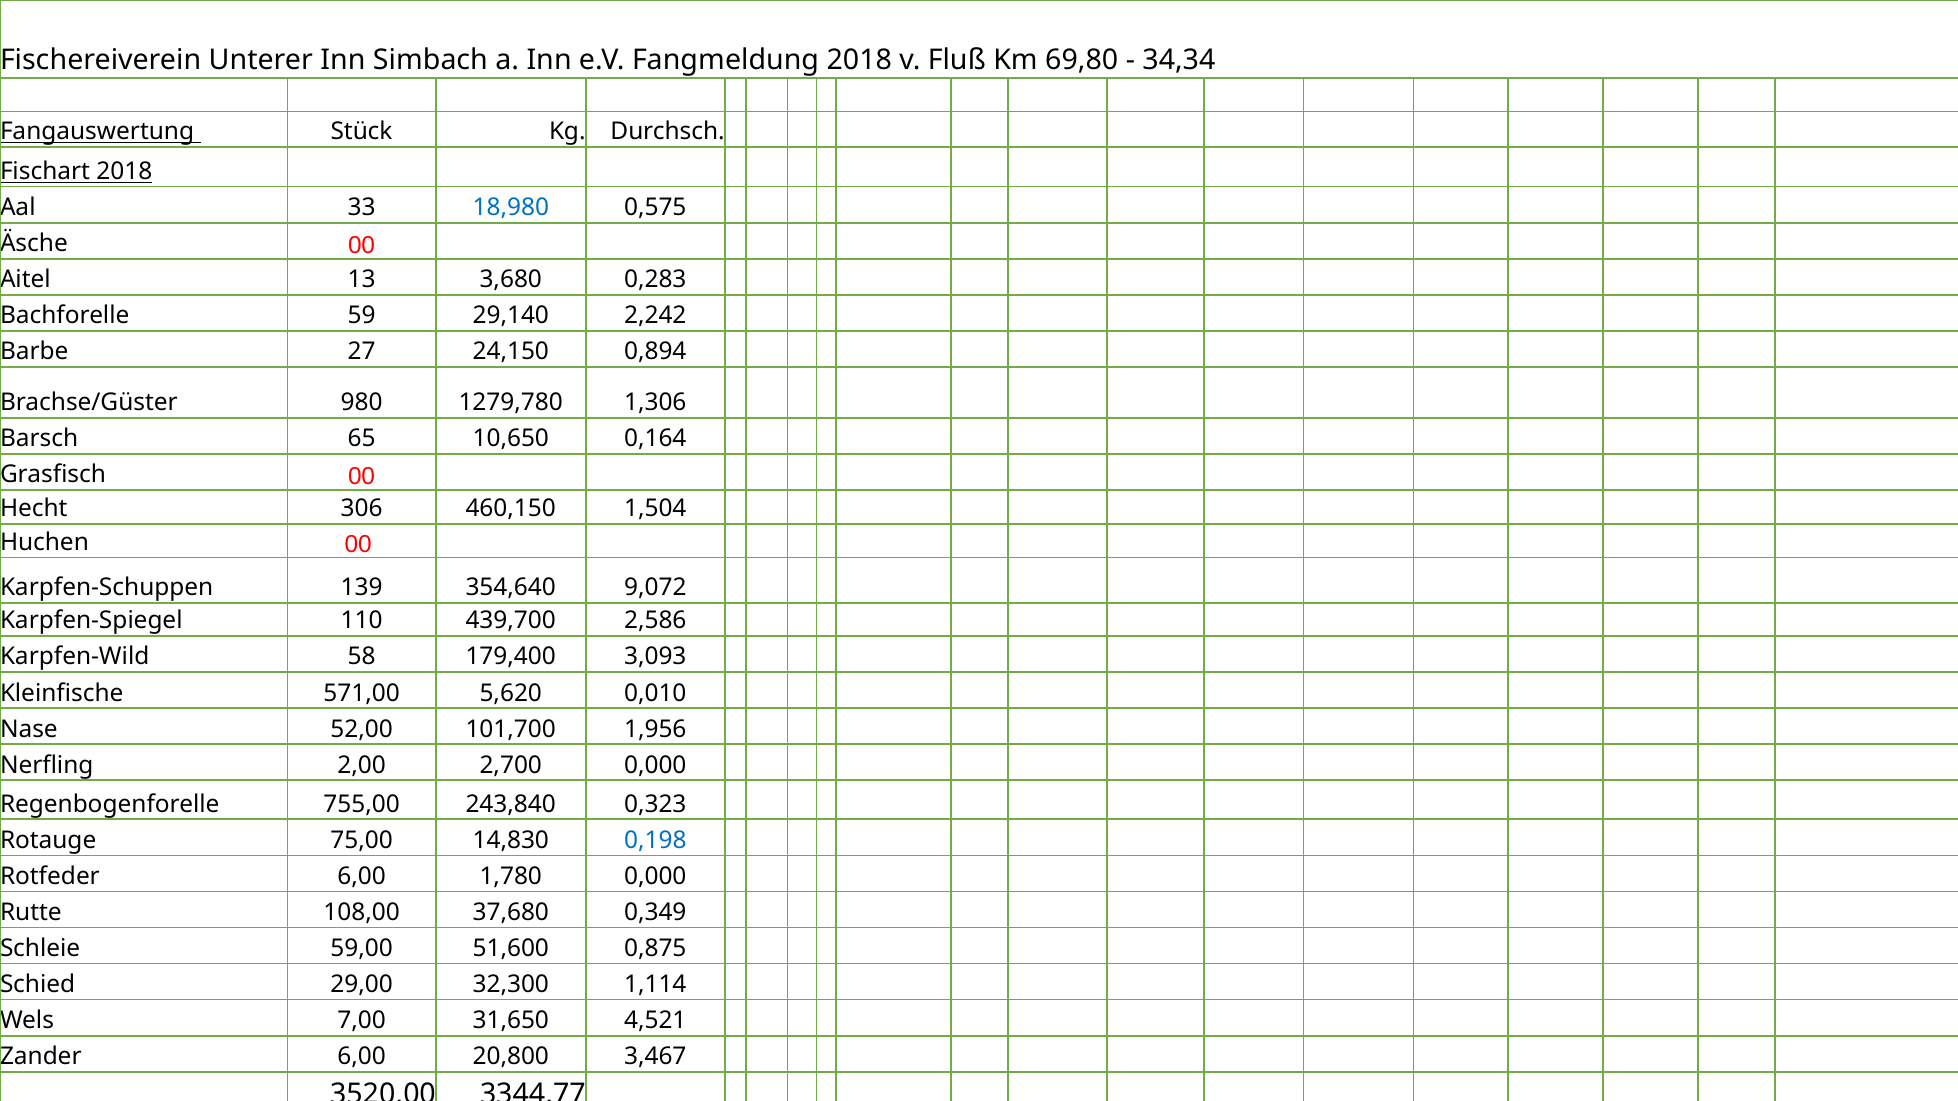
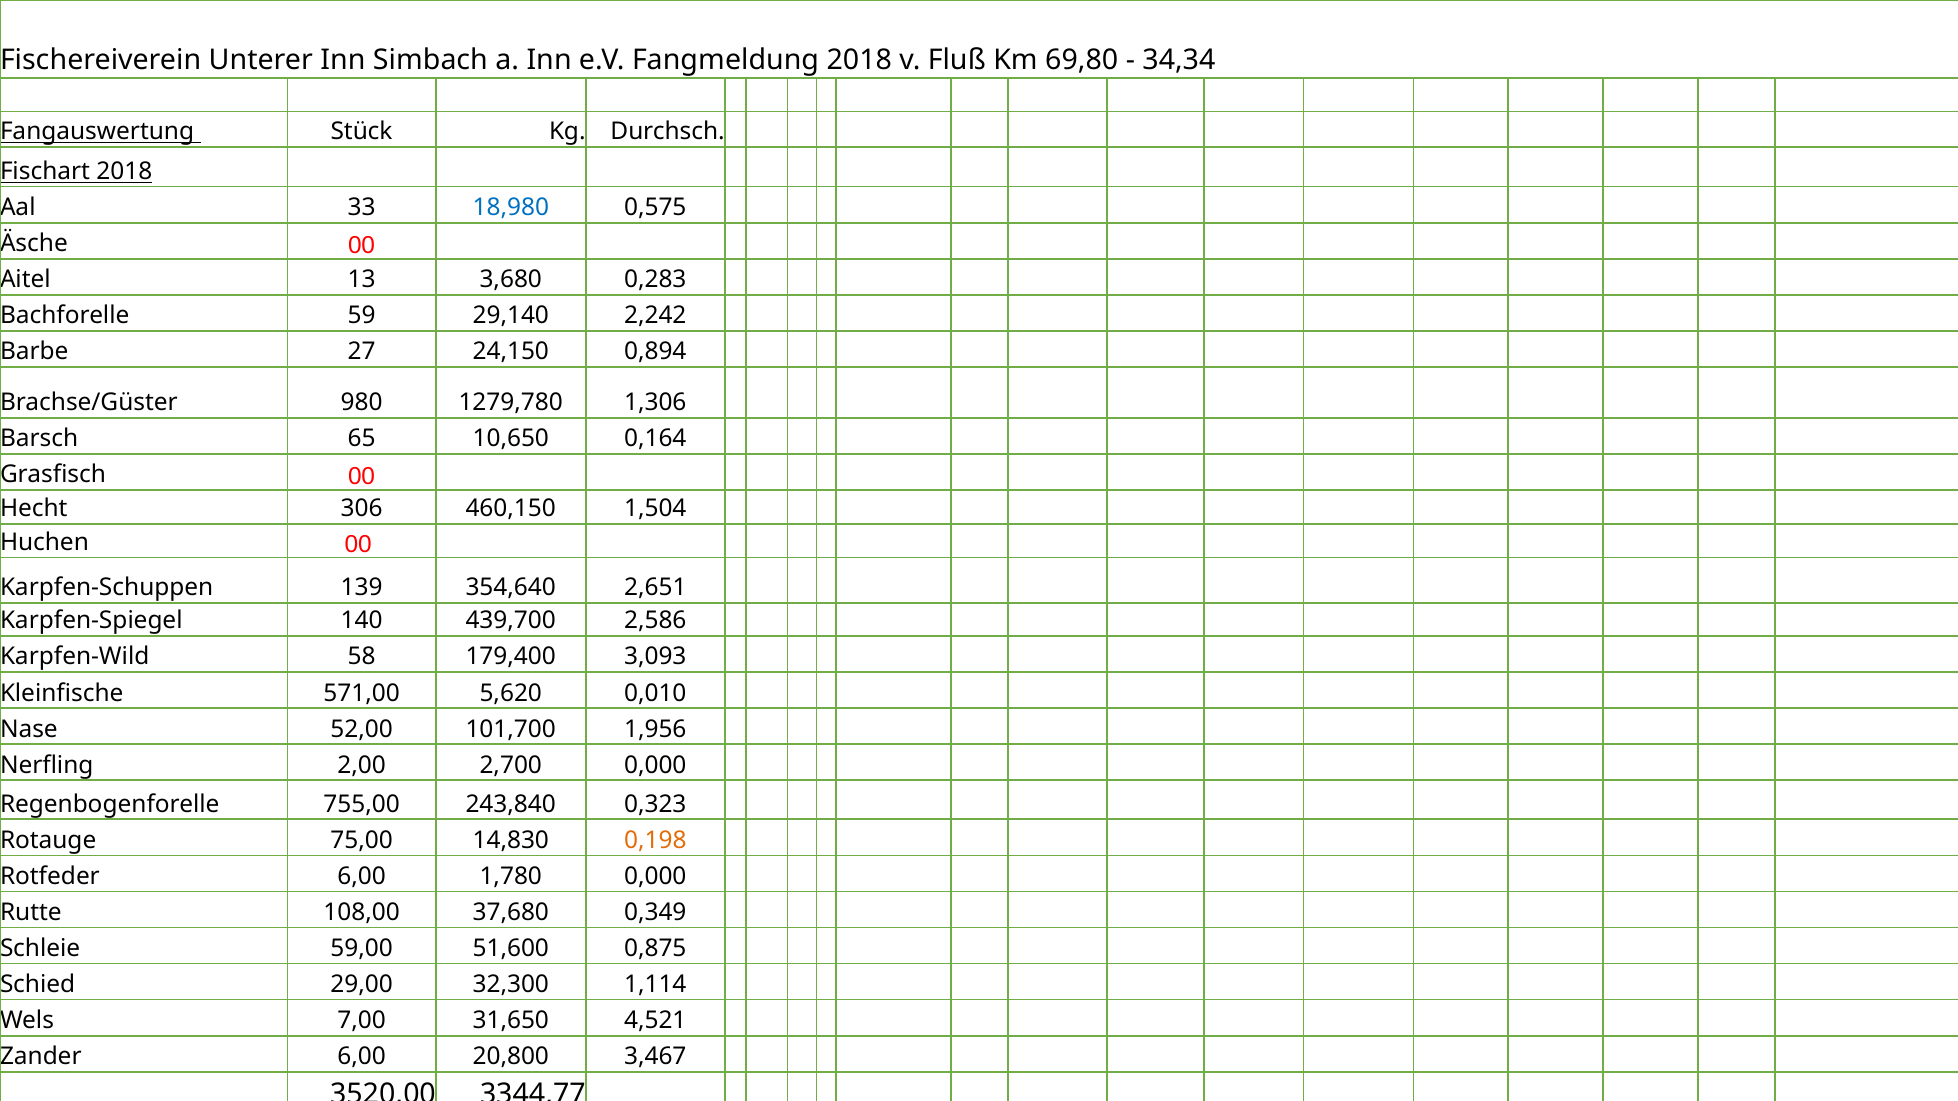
9,072: 9,072 -> 2,651 (655, 588)
110: 110 -> 140 (362, 621)
0,198 colour: blue -> orange (655, 840)
